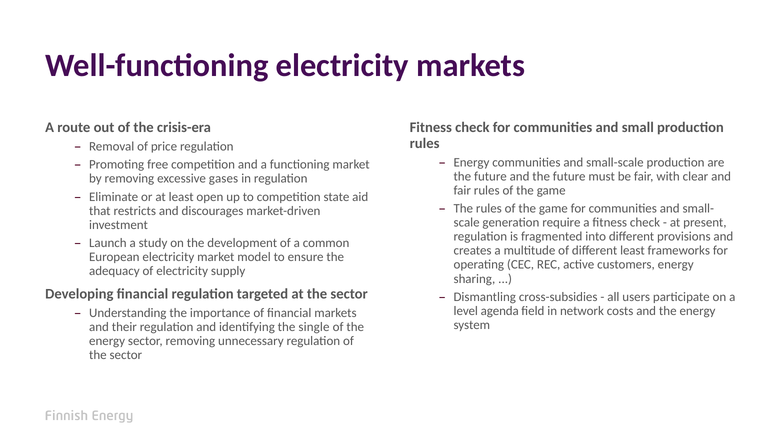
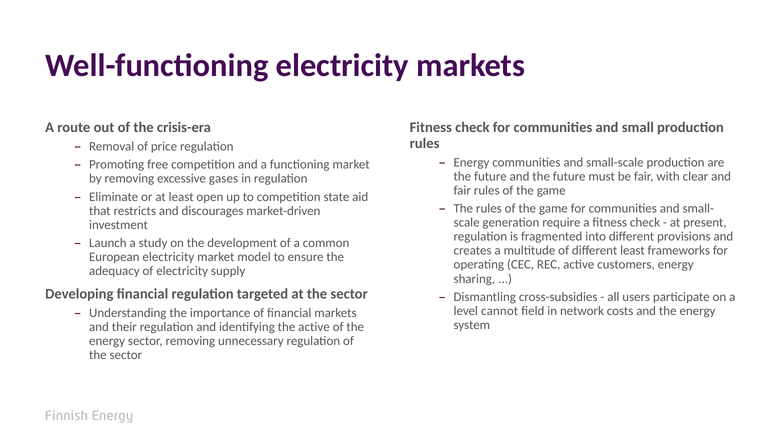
agenda: agenda -> cannot (500, 311)
the single: single -> active (314, 327)
